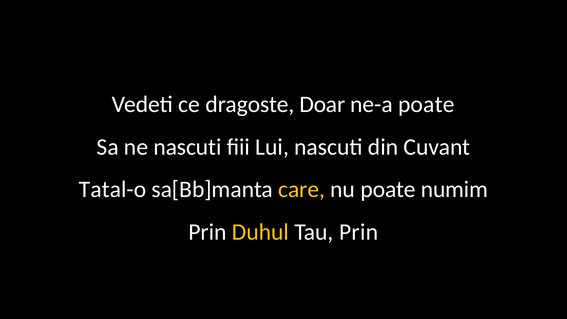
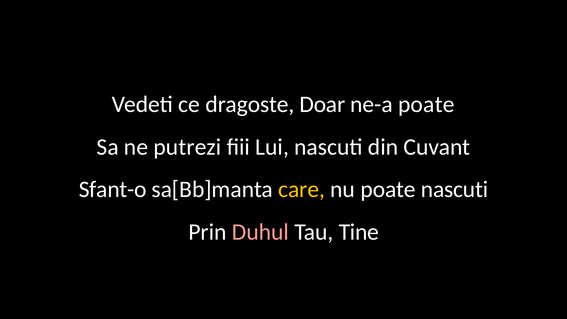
ne nascuti: nascuti -> putrezi (187, 147)
Tatal-o: Tatal-o -> Sfant-o (113, 189)
poate numim: numim -> nascuti (454, 189)
Duhul colour: yellow -> pink (260, 232)
Tau Prin: Prin -> Tine (359, 232)
